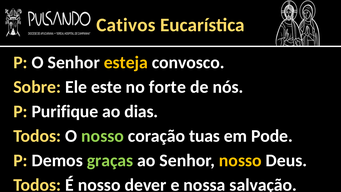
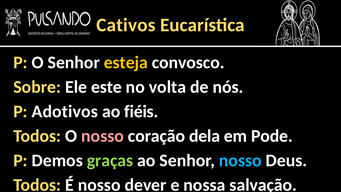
forte: forte -> volta (167, 87)
Purifique: Purifique -> Adotivos (65, 111)
dias: dias -> fiéis (141, 111)
nosso colour: light green -> pink (103, 136)
tuas: tuas -> dela (205, 136)
nosso colour: yellow -> light blue (240, 160)
